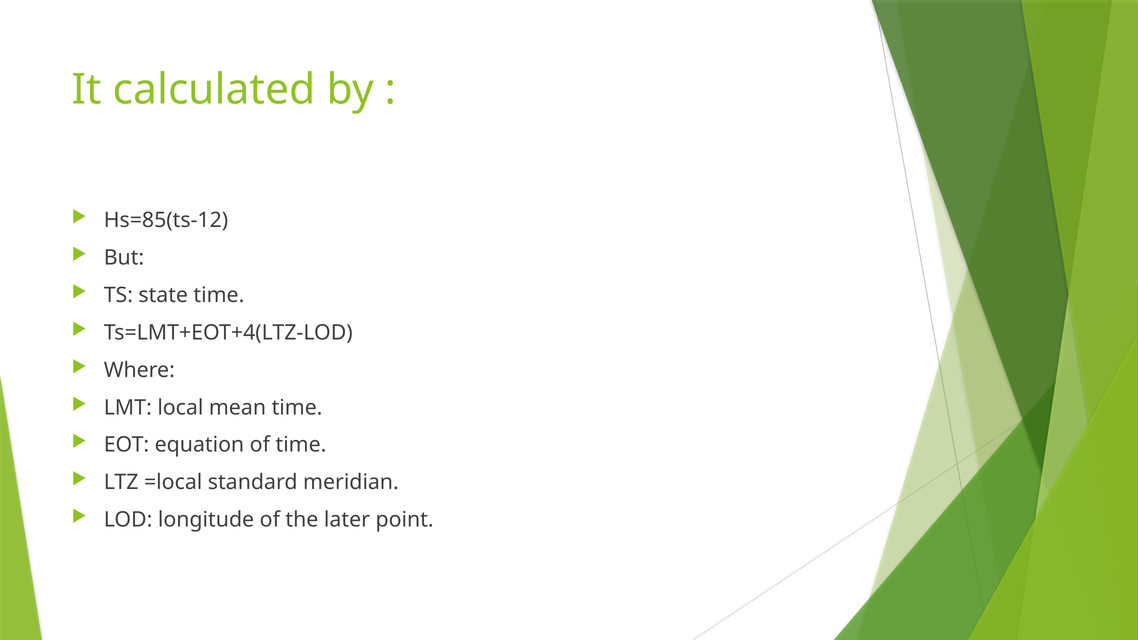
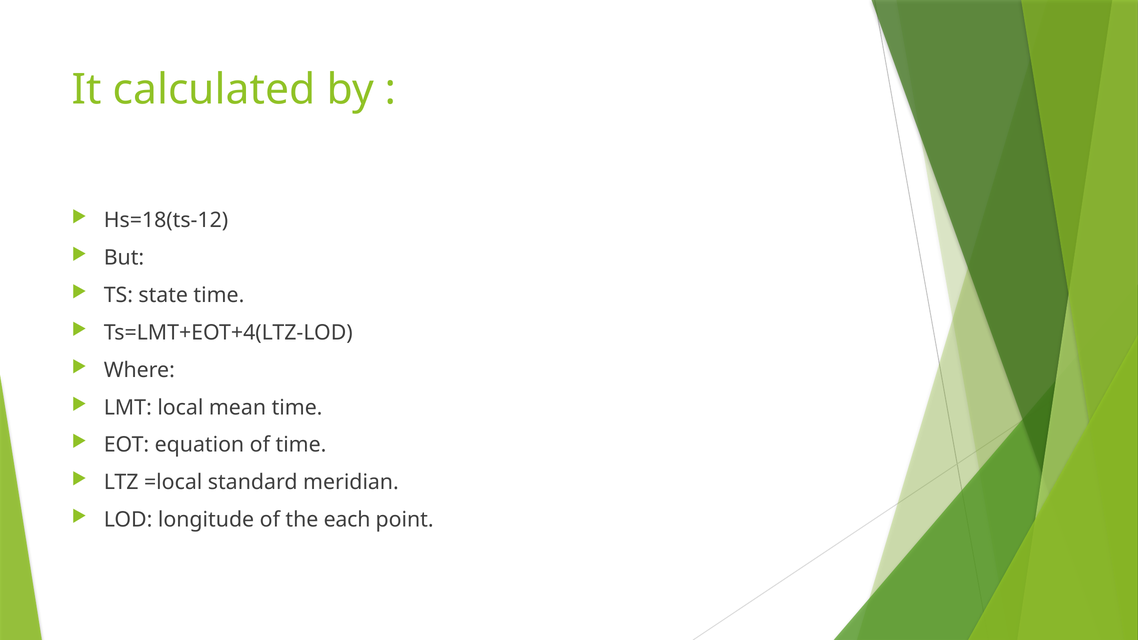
Hs=85(ts-12: Hs=85(ts-12 -> Hs=18(ts-12 (166, 220)
later: later -> each (347, 520)
